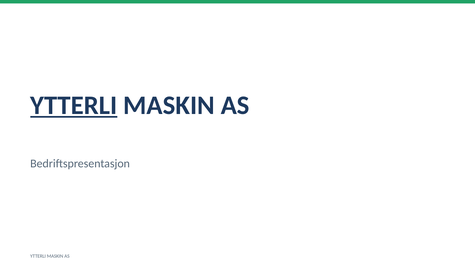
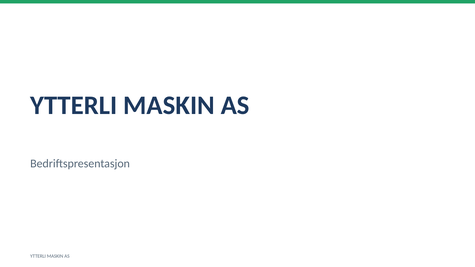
YTTERLI underline: present -> none (74, 105)
